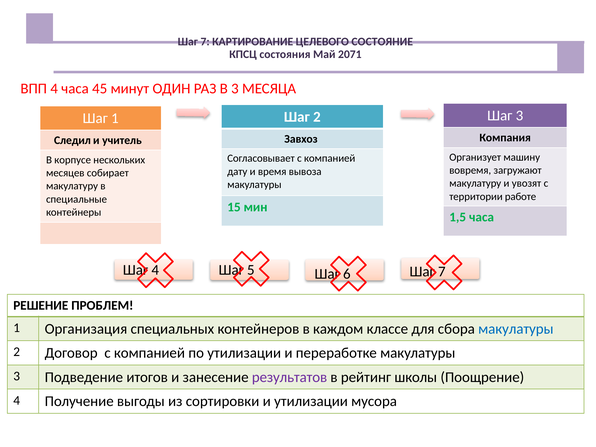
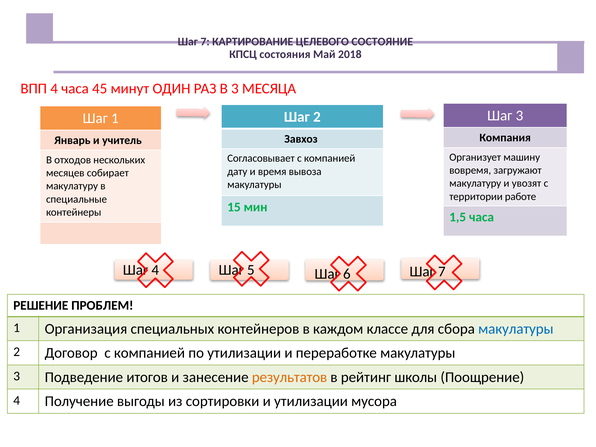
2071: 2071 -> 2018 (350, 54)
Следил: Следил -> Январь (72, 140)
корпусе: корпусе -> отходов (73, 160)
результатов colour: purple -> orange (290, 377)
